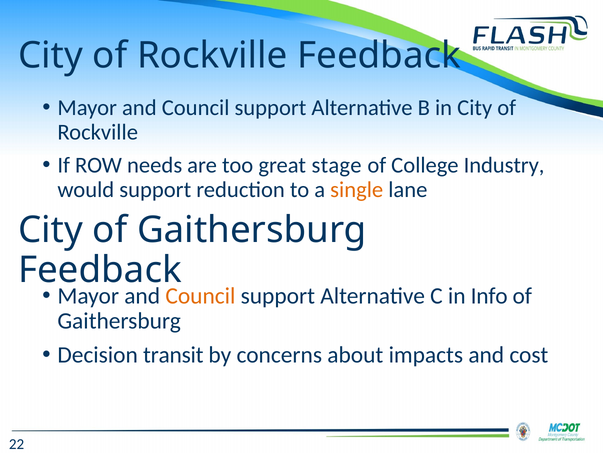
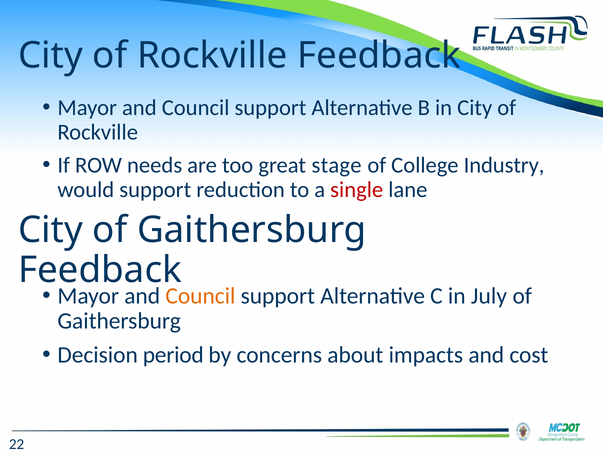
single colour: orange -> red (357, 189)
Info: Info -> July (489, 295)
transit: transit -> period (173, 354)
